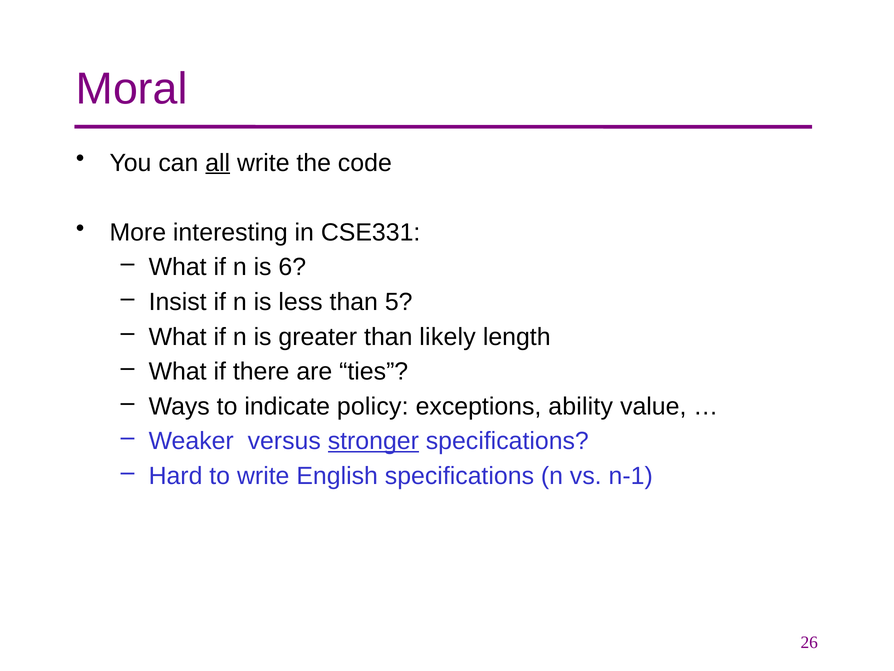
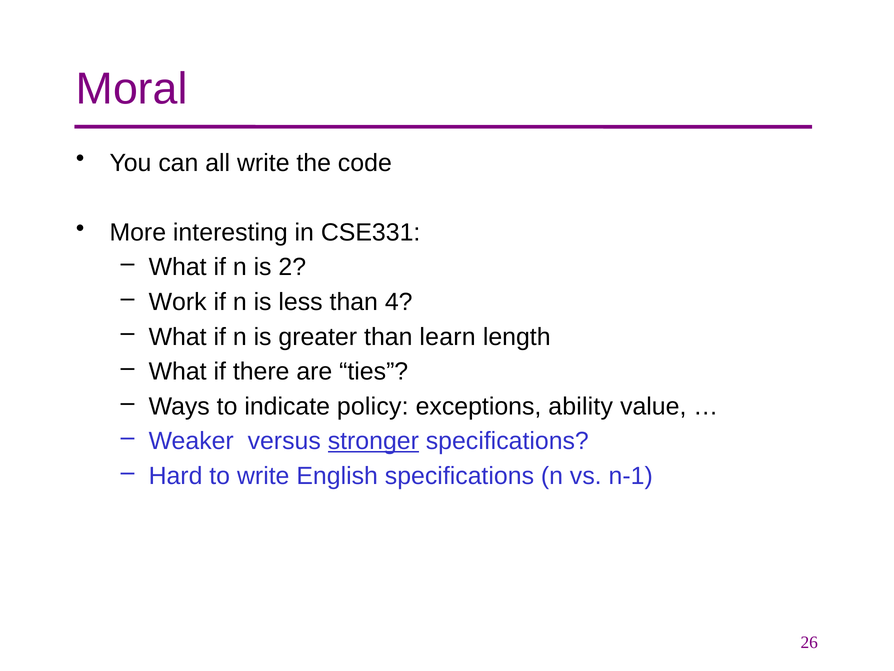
all underline: present -> none (218, 163)
6: 6 -> 2 (292, 267)
Insist: Insist -> Work (178, 302)
5: 5 -> 4 (399, 302)
likely: likely -> learn (448, 337)
